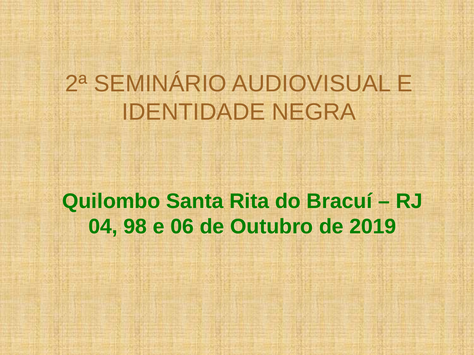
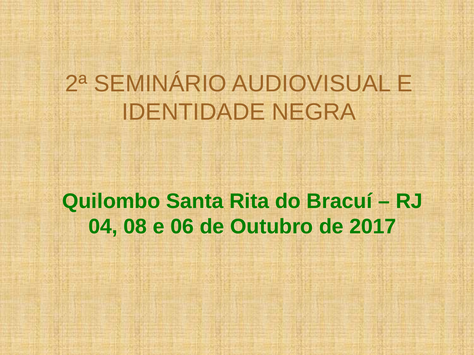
98: 98 -> 08 (135, 227)
2019: 2019 -> 2017 (373, 227)
